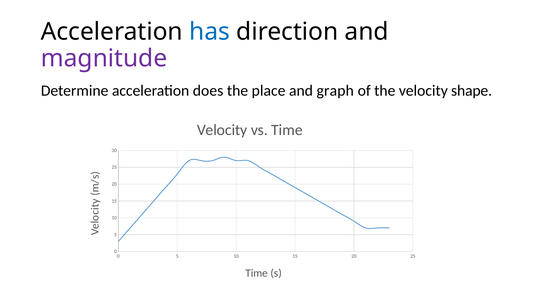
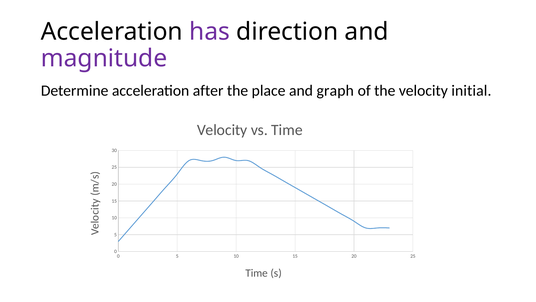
has colour: blue -> purple (210, 32)
does: does -> after (208, 91)
shape: shape -> initial (471, 91)
